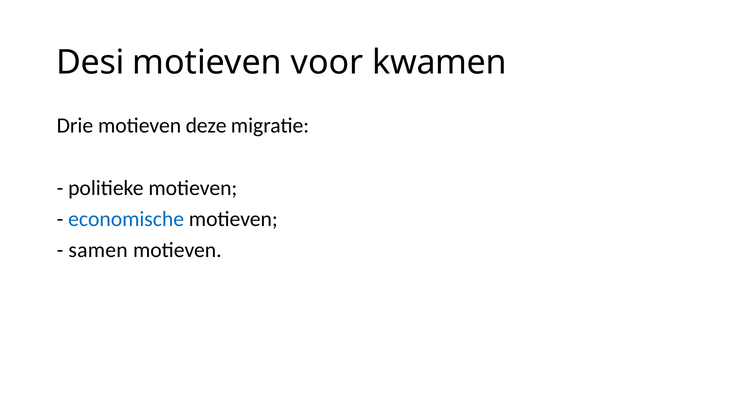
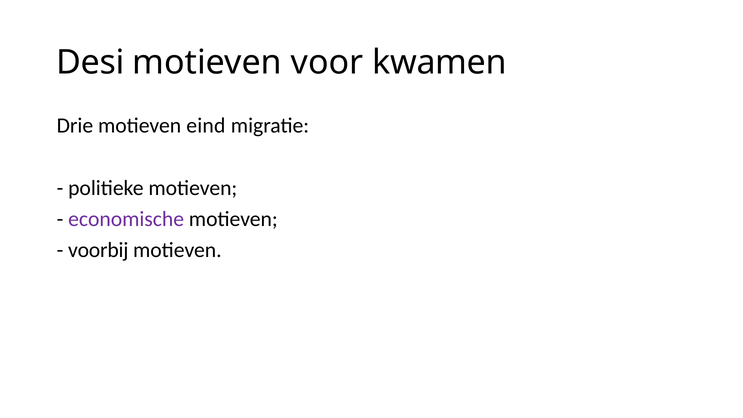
deze: deze -> eind (206, 126)
economische colour: blue -> purple (126, 219)
samen: samen -> voorbij (98, 250)
